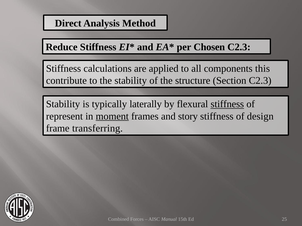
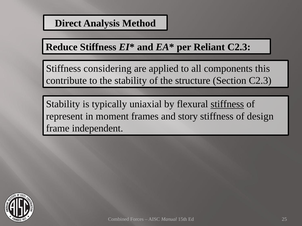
Chosen: Chosen -> Reliant (209, 47)
calculations: calculations -> considering (108, 69)
laterally: laterally -> uniaxial (146, 104)
moment underline: present -> none (112, 116)
transferring: transferring -> independent (98, 129)
